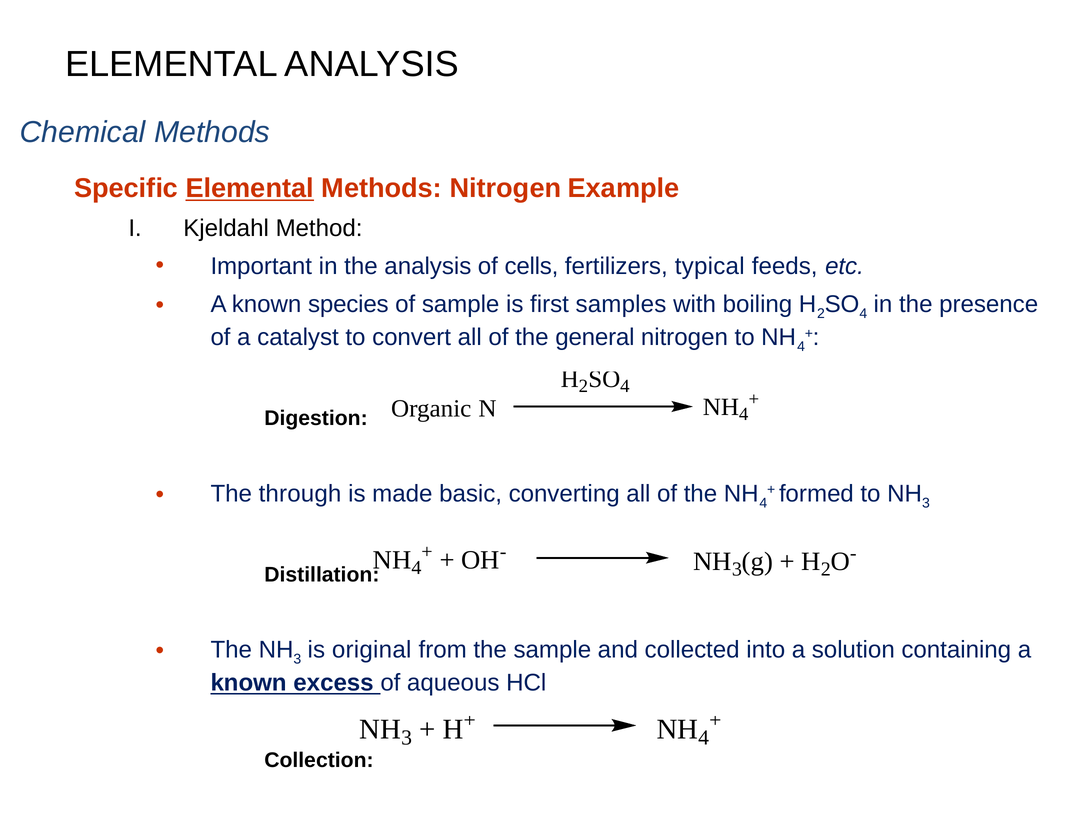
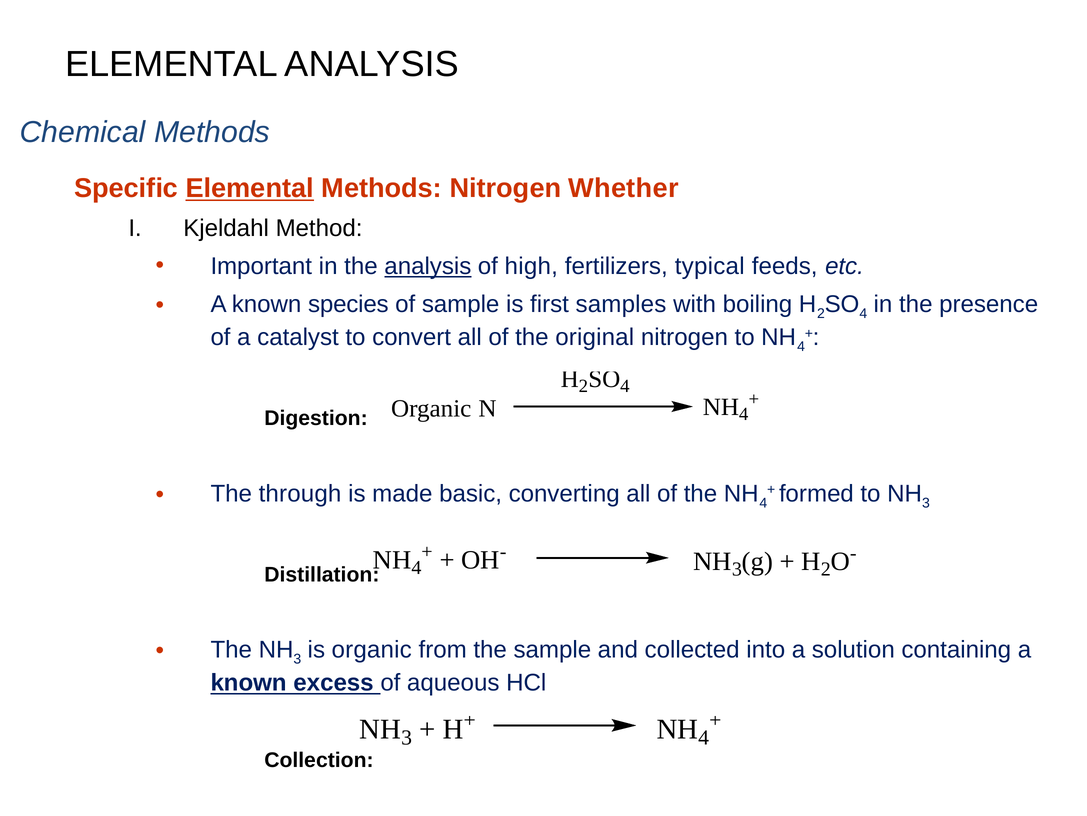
Example: Example -> Whether (623, 188)
analysis underline: none -> present (428, 266)
cells: cells -> high (531, 266)
general: general -> original (595, 337)
is original: original -> organic (372, 649)
